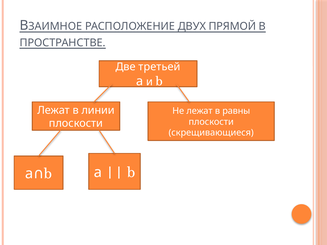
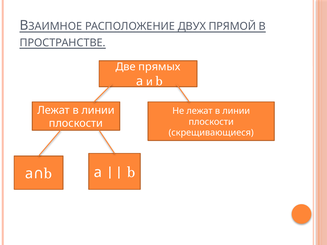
третьей: третьей -> прямых (159, 67)
Не лежат в равны: равны -> линии (236, 111)
